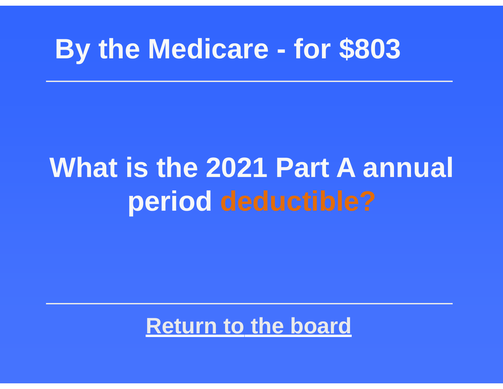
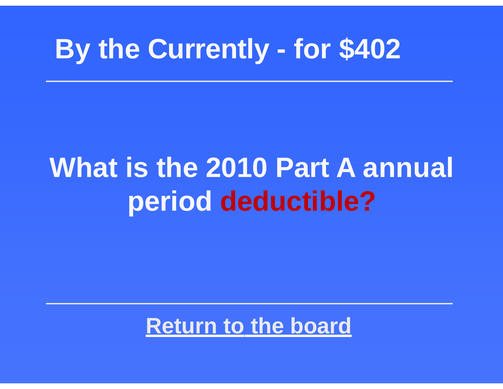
Medicare: Medicare -> Currently (209, 49)
$803: $803 -> $402 (370, 49)
2021: 2021 -> 2010 (237, 168)
deductible colour: orange -> red (298, 201)
